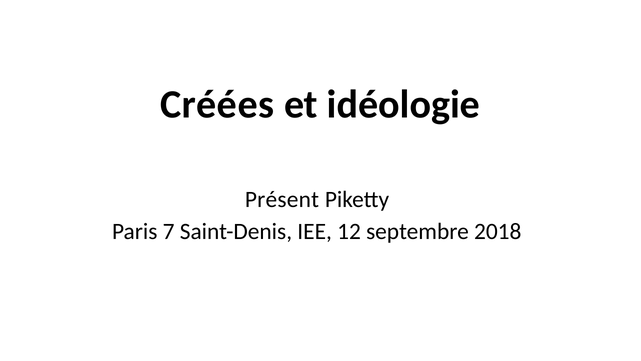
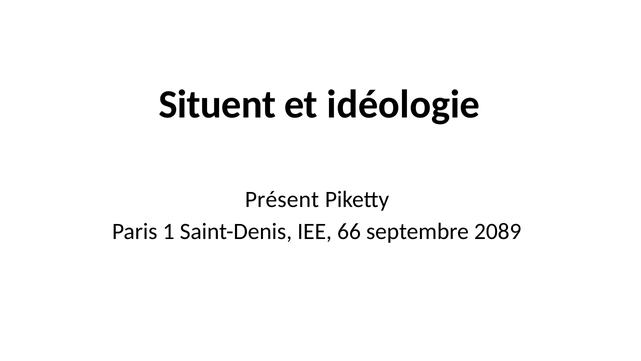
Créées: Créées -> Situent (218, 104)
7: 7 -> 1 (169, 231)
12: 12 -> 66 (349, 231)
2018: 2018 -> 2089 (498, 231)
